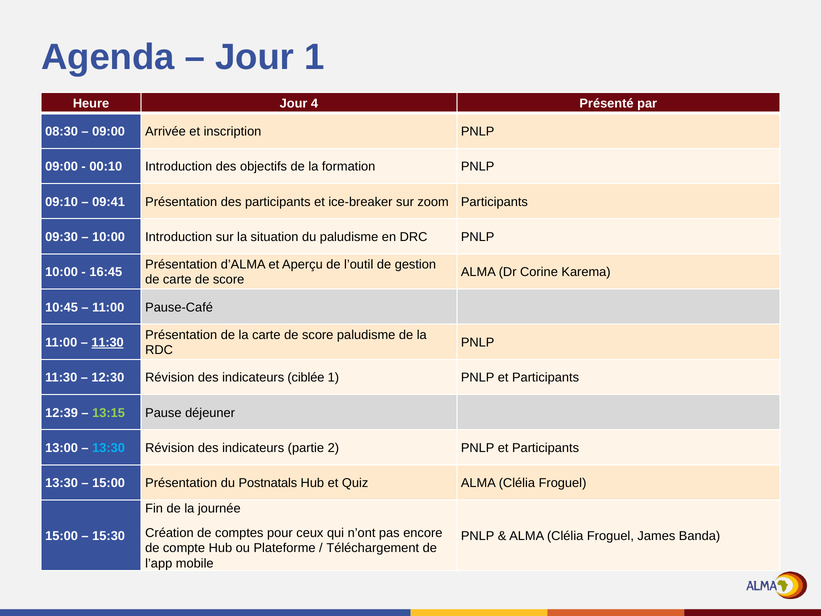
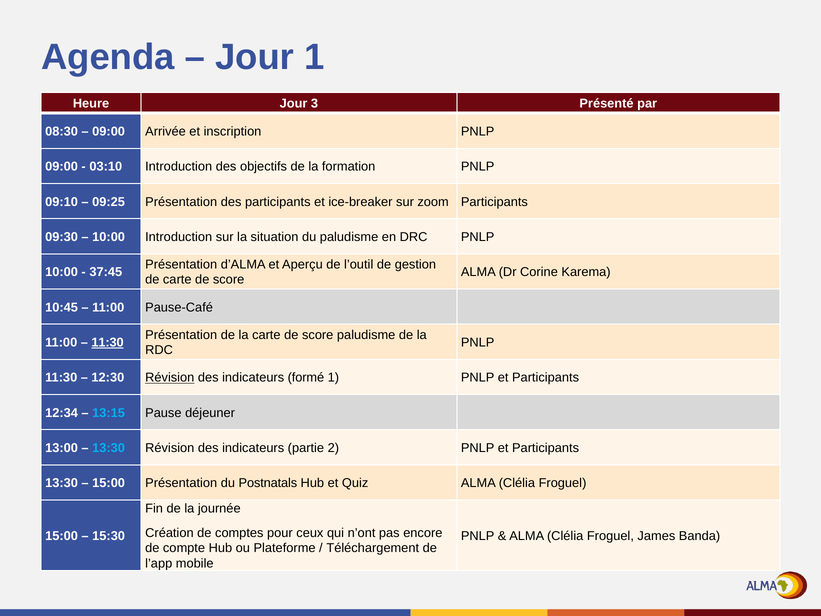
4: 4 -> 3 (314, 104)
00:10: 00:10 -> 03:10 (106, 167)
09:41: 09:41 -> 09:25 (109, 202)
16:45: 16:45 -> 37:45 (106, 272)
Révision underline: none -> present (170, 378)
ciblée: ciblée -> formé (306, 378)
12:39: 12:39 -> 12:34 (62, 413)
13:15 colour: light green -> light blue (109, 413)
